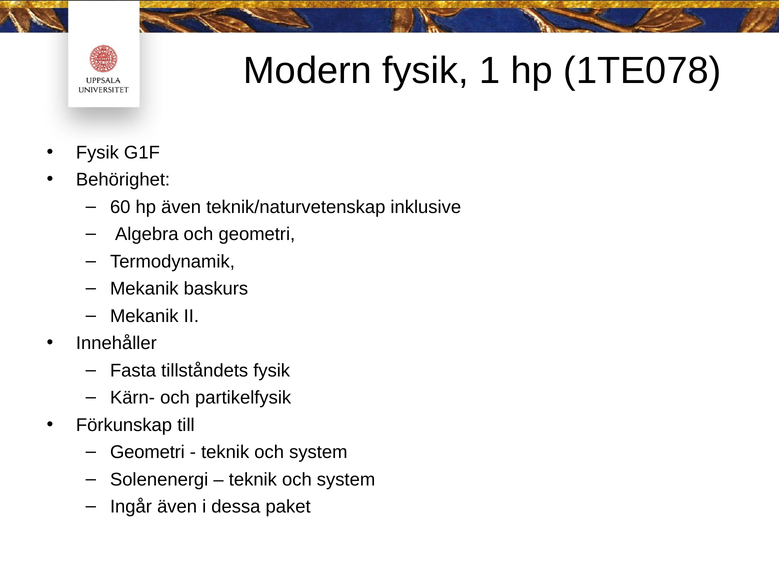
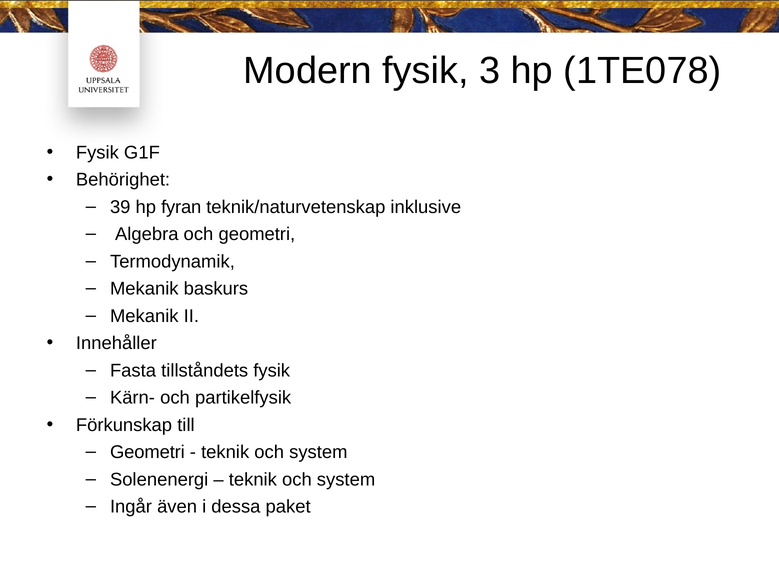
1: 1 -> 3 (490, 71)
60: 60 -> 39 (120, 207)
hp även: även -> fyran (181, 207)
